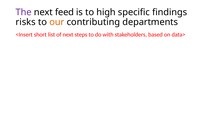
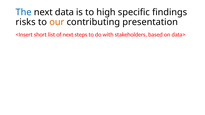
The colour: purple -> blue (24, 12)
feed: feed -> data (64, 12)
departments: departments -> presentation (150, 22)
